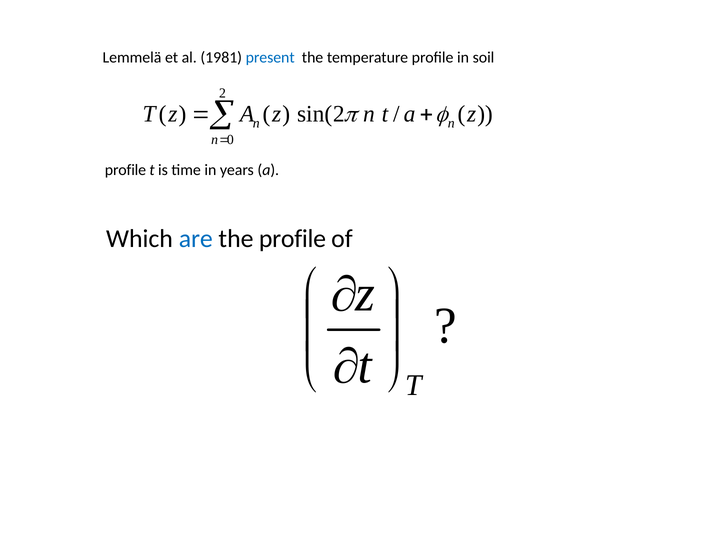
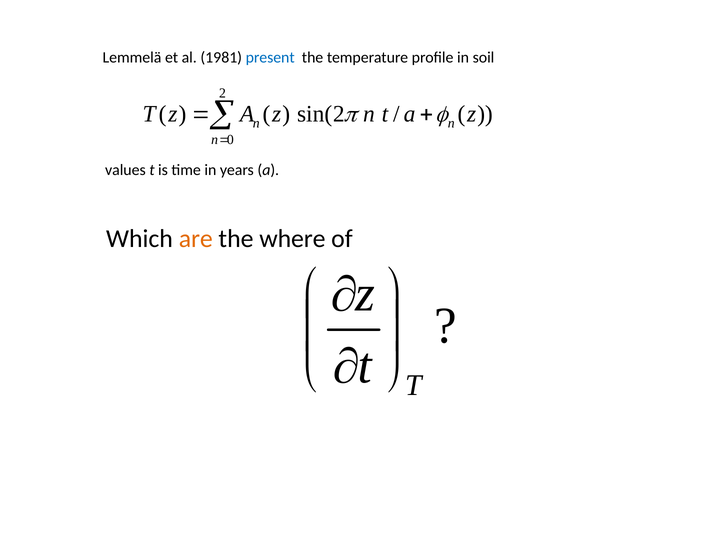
profile: profile -> values (125, 170)
are colour: blue -> orange (196, 239)
the profile: profile -> where (292, 239)
